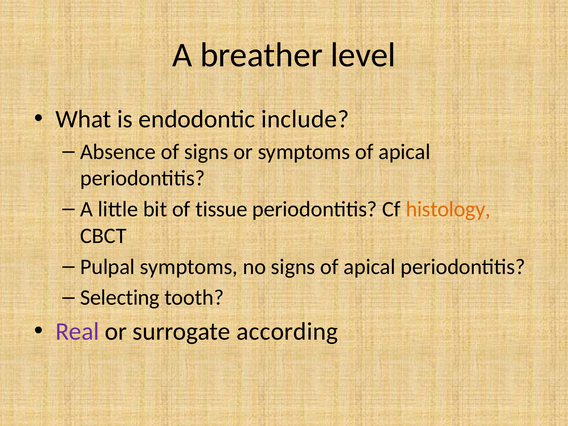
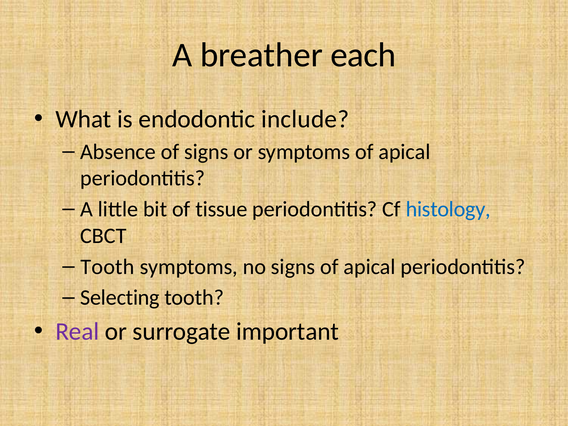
level: level -> each (363, 55)
histology colour: orange -> blue (448, 209)
Pulpal: Pulpal -> Tooth (107, 267)
according: according -> important (288, 331)
